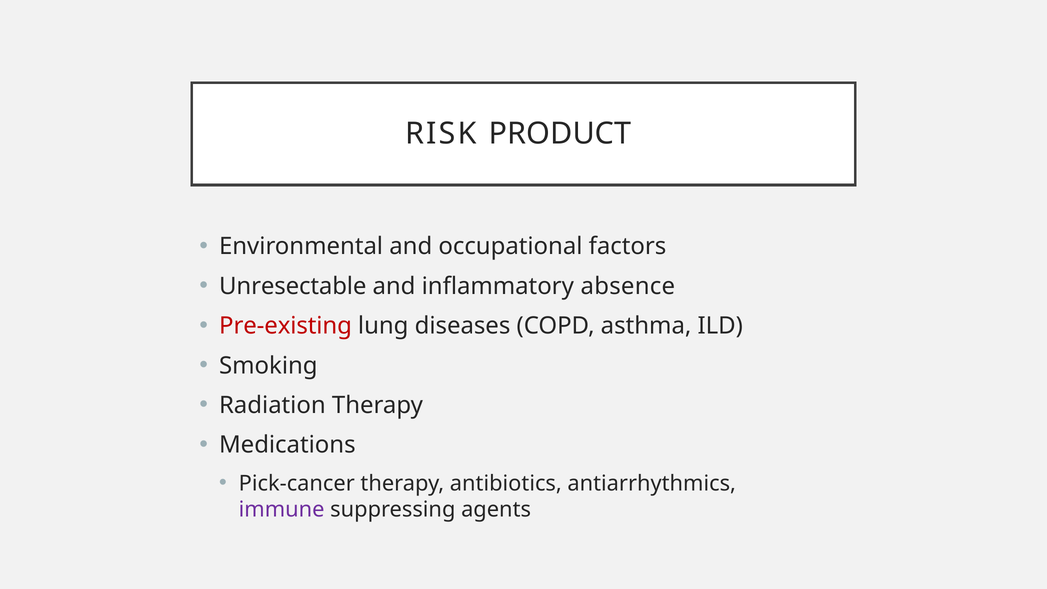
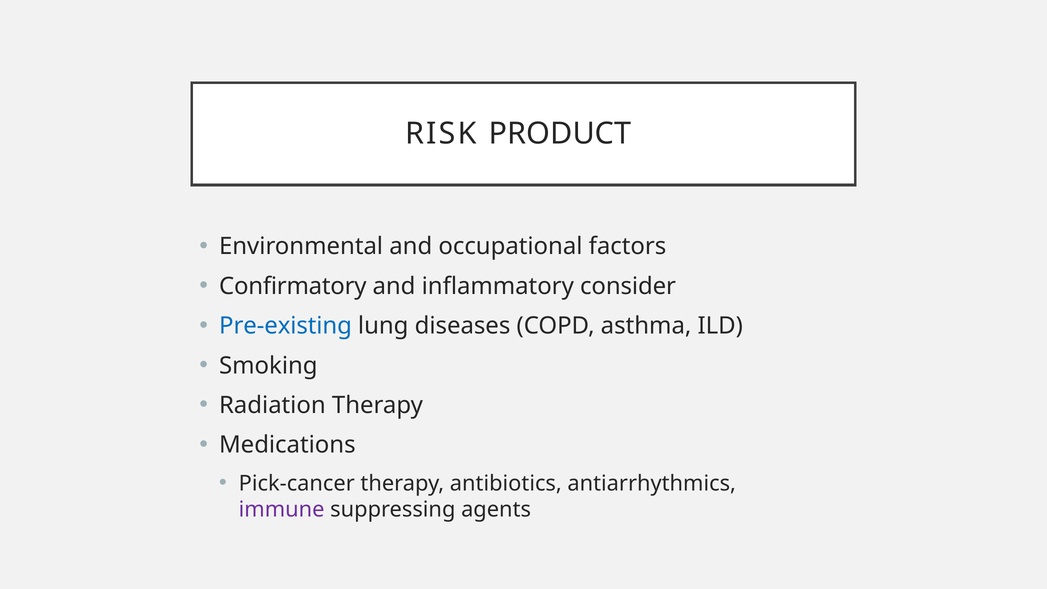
Unresectable: Unresectable -> Confirmatory (293, 286)
absence: absence -> consider (628, 286)
Pre-existing colour: red -> blue (286, 326)
